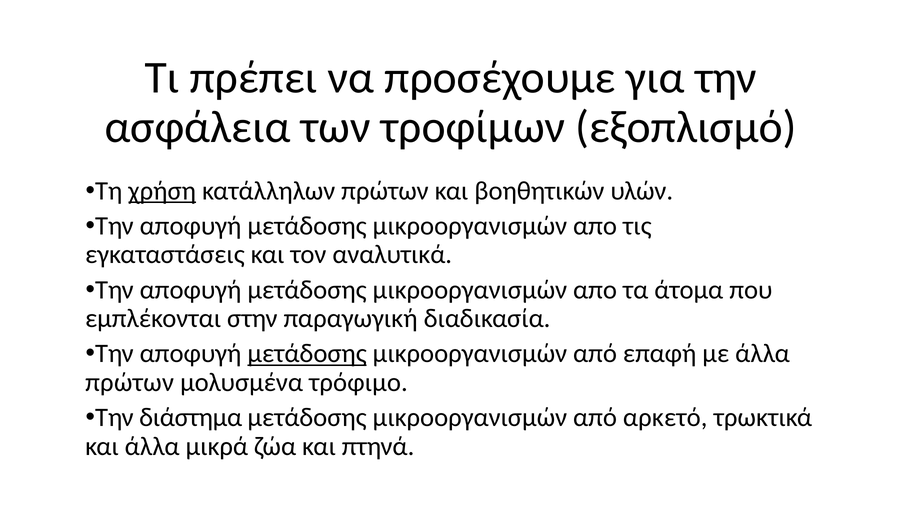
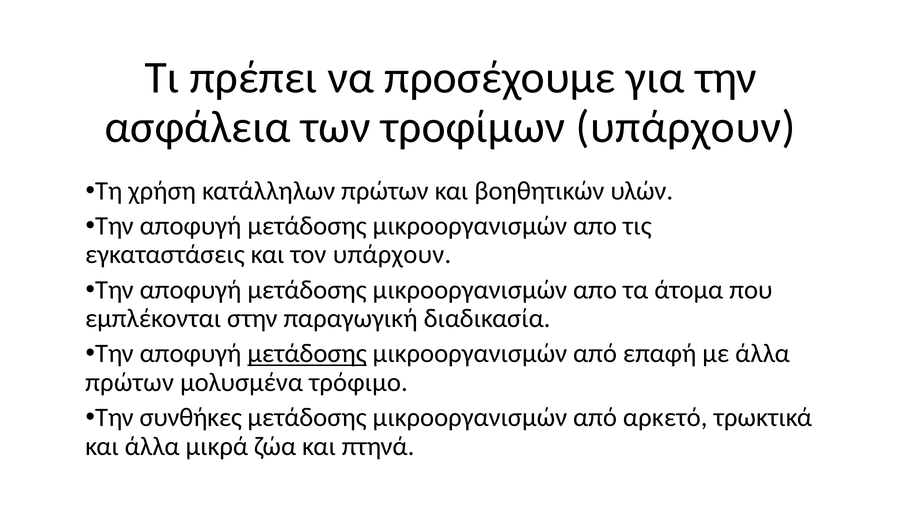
τροφίμων εξοπλισμό: εξοπλισμό -> υπάρχουν (686, 127)
χρήση underline: present -> none (162, 191)
τον αναλυτικά: αναλυτικά -> υπάρχουν (392, 255)
διάστημα: διάστημα -> συνθήκες (191, 418)
